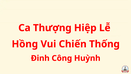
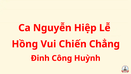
Thượng: Thượng -> Nguyễn (52, 28)
Thống: Thống -> Chẳng (104, 44)
